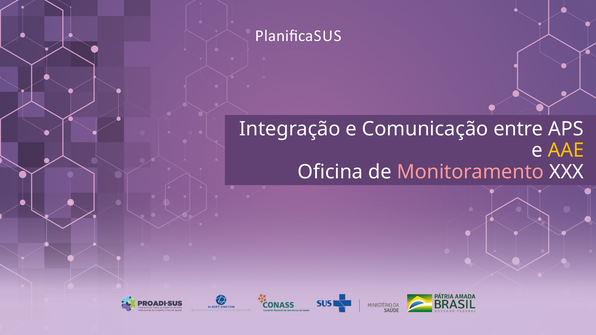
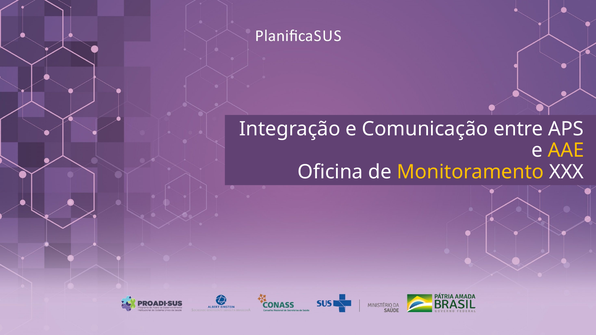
Monitoramento colour: pink -> yellow (470, 172)
